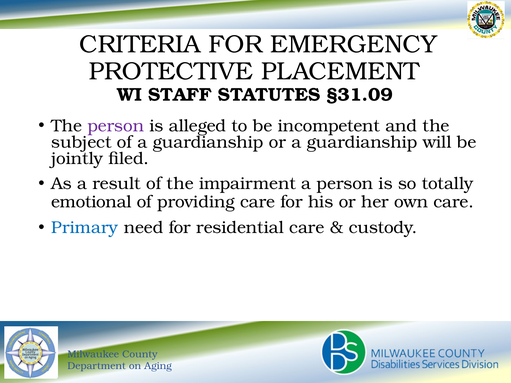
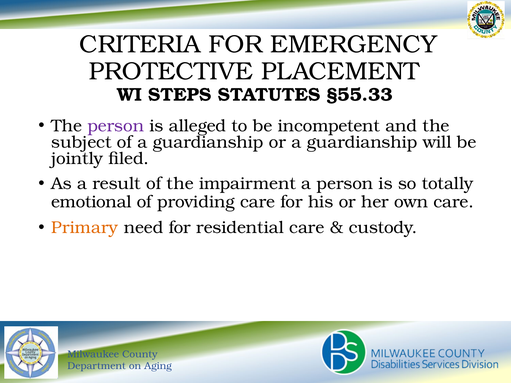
STAFF: STAFF -> STEPS (180, 95)
§31.09: §31.09 -> §55.33 (360, 95)
Primary colour: blue -> orange (85, 228)
